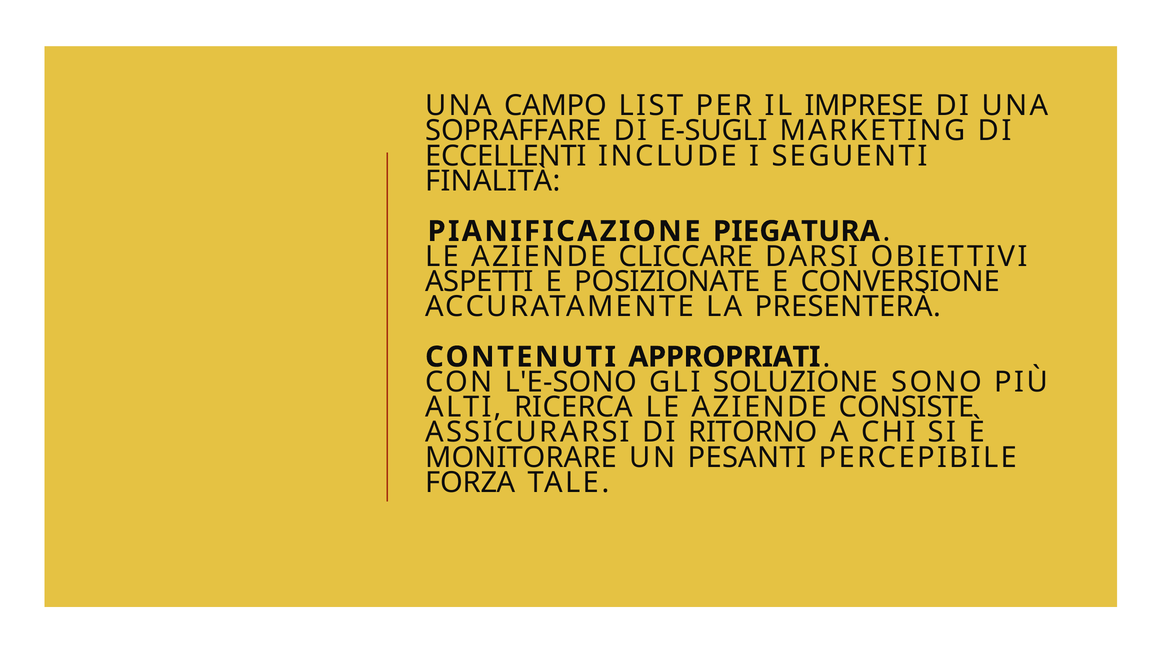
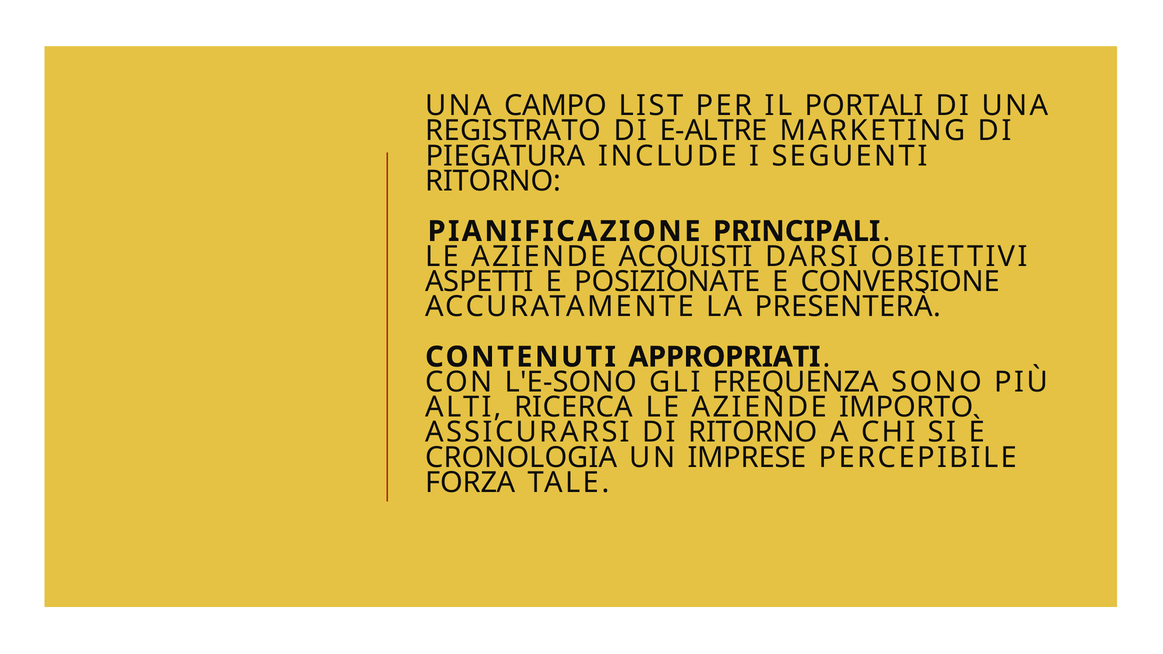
IMPRESE: IMPRESE -> PORTALI (864, 106)
SOPRAFFARE: SOPRAFFARE -> REGISTRATO (513, 131)
E-SUGLI: E-SUGLI -> E-ALTRE (714, 131)
ECCELLENTI: ECCELLENTI -> PIEGATURA (505, 156)
FINALITÀ: FINALITÀ -> RITORNO (493, 181)
PIEGATURA: PIEGATURA -> PRINCIPALI (797, 231)
CLICCARE: CLICCARE -> ACQUISTI (686, 257)
SOLUZIONE: SOLUZIONE -> FREQUENZA (796, 382)
CONSISTE: CONSISTE -> IMPORTO (906, 407)
MONITORARE: MONITORARE -> CRONOLOGIA (521, 458)
PESANTI: PESANTI -> IMPRESE (747, 458)
